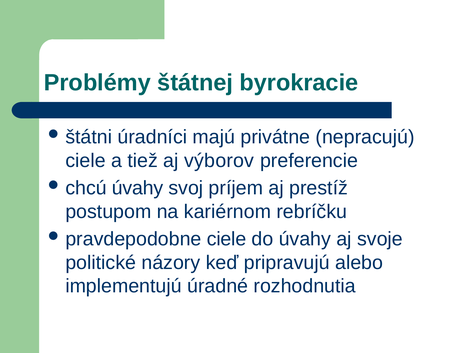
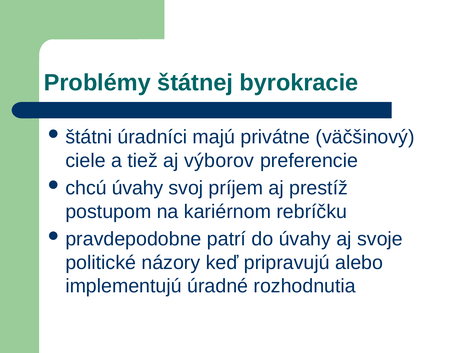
nepracujú: nepracujú -> väčšinový (365, 137)
ciele: ciele -> patrí (227, 239)
